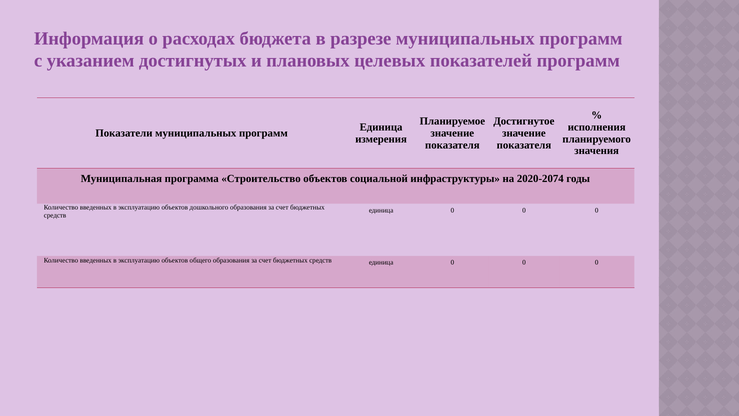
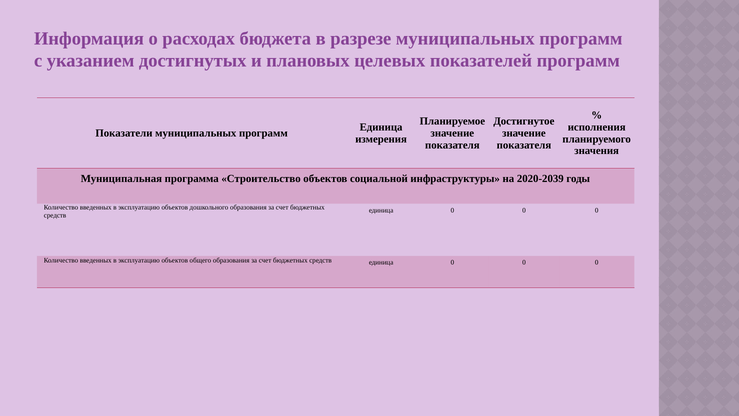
2020-2074: 2020-2074 -> 2020-2039 (540, 179)
